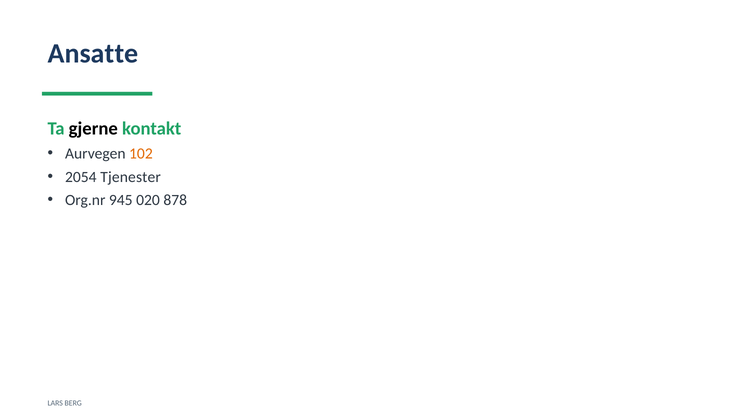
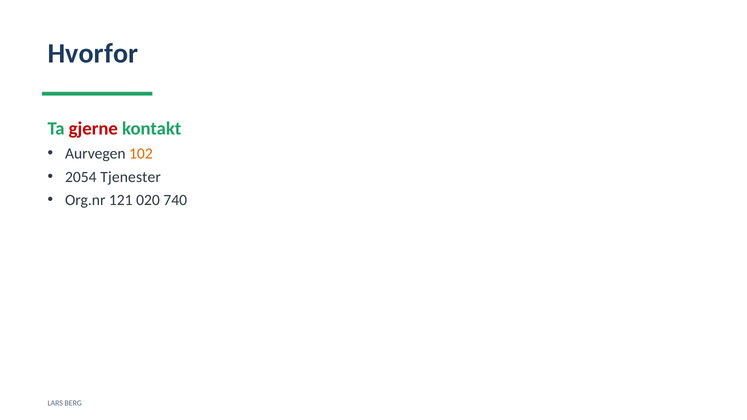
Ansatte: Ansatte -> Hvorfor (93, 53)
gjerne colour: black -> red (93, 129)
945: 945 -> 121 (121, 200)
878: 878 -> 740 (175, 200)
